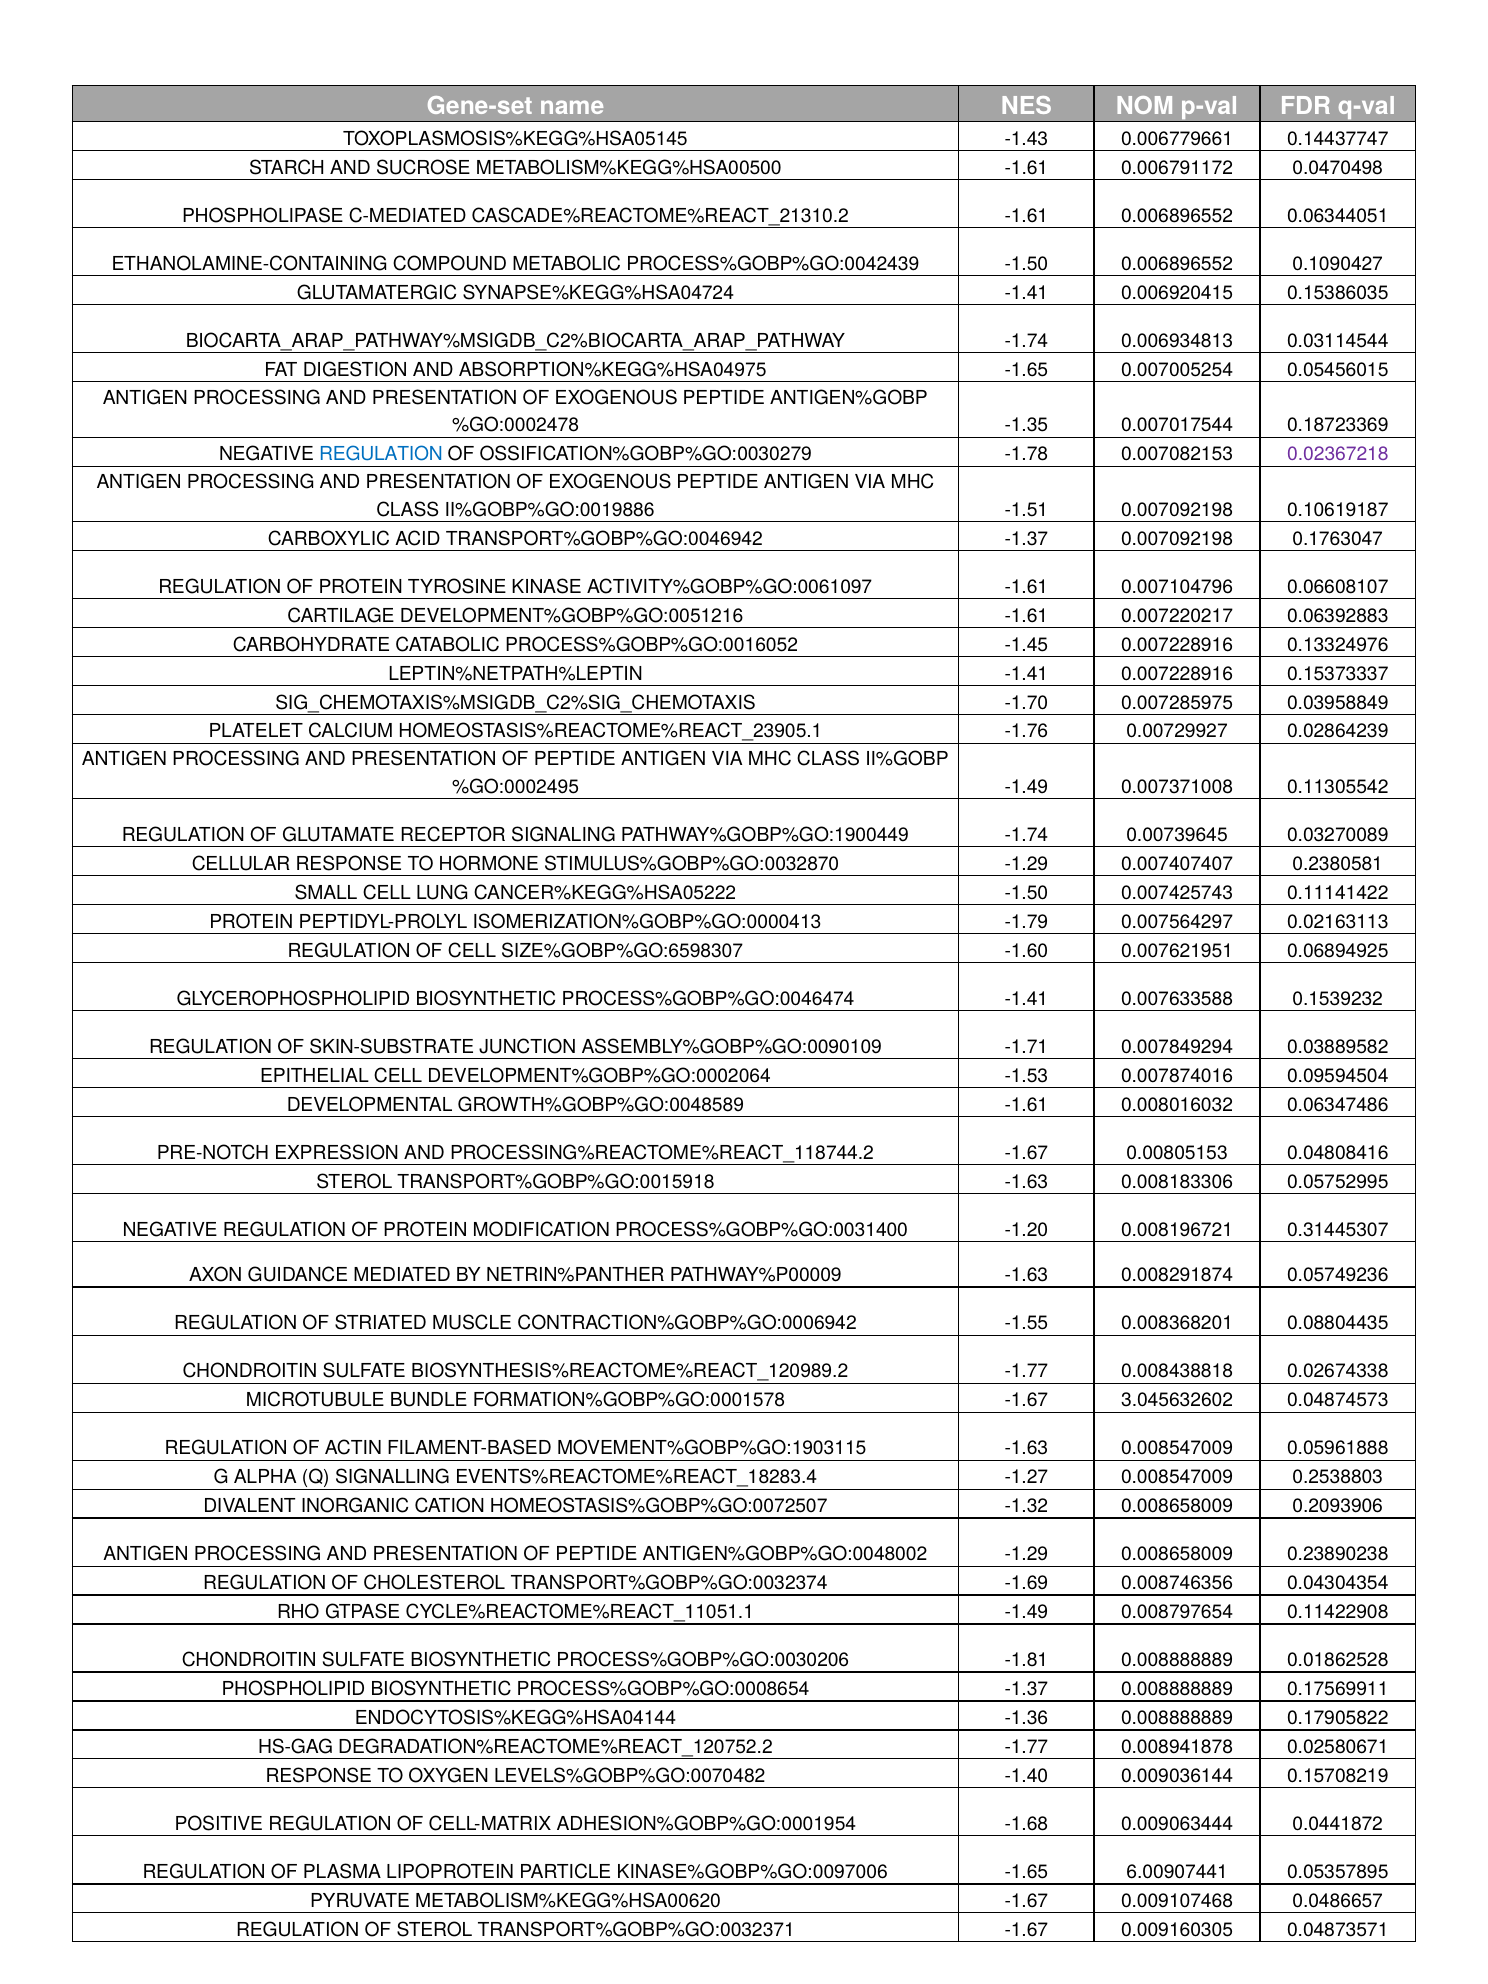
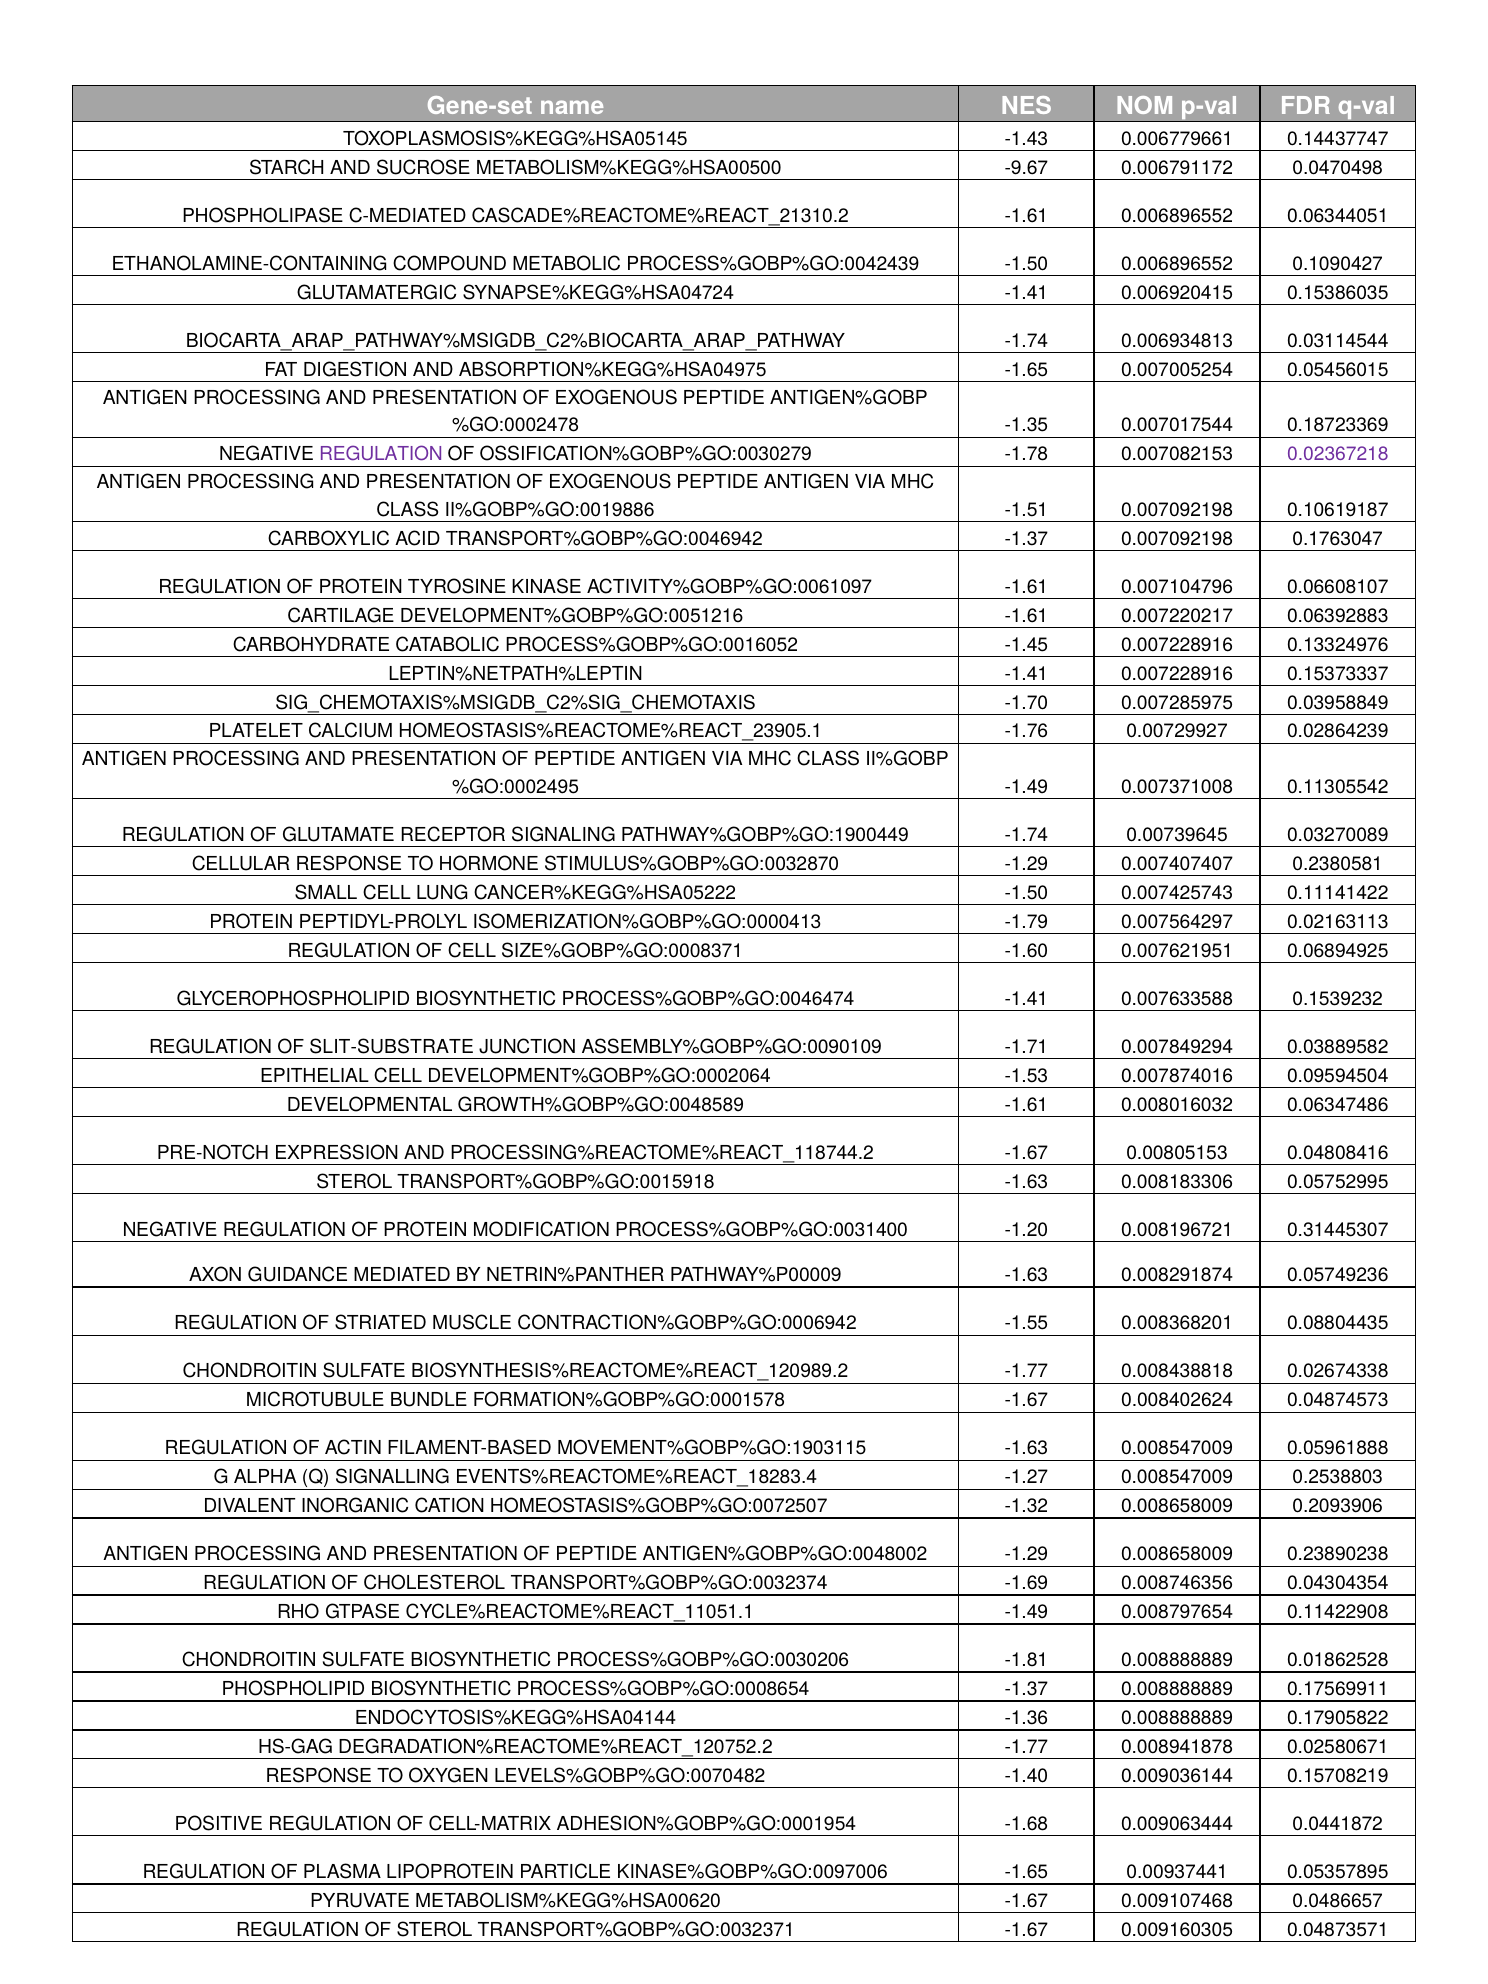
METABOLISM%KEGG%HSA00500 -1.61: -1.61 -> -9.67 (1026, 168)
REGULATION colour: blue -> purple (381, 454)
SIZE%GOBP%GO:6598307: SIZE%GOBP%GO:6598307 -> SIZE%GOBP%GO:0008371 (622, 951)
SKIN-SUBSTRATE: SKIN-SUBSTRATE -> SLIT-SUBSTRATE (392, 1047)
3.045632602: 3.045632602 -> 0.008402624 (1177, 1400)
6.00907441: 6.00907441 -> 0.00937441 (1177, 1872)
